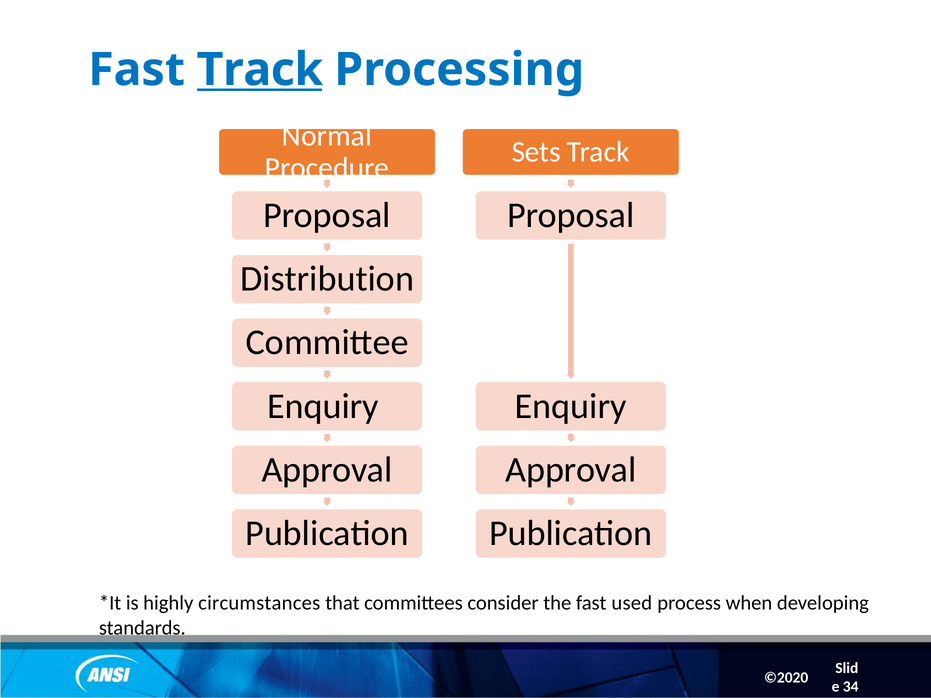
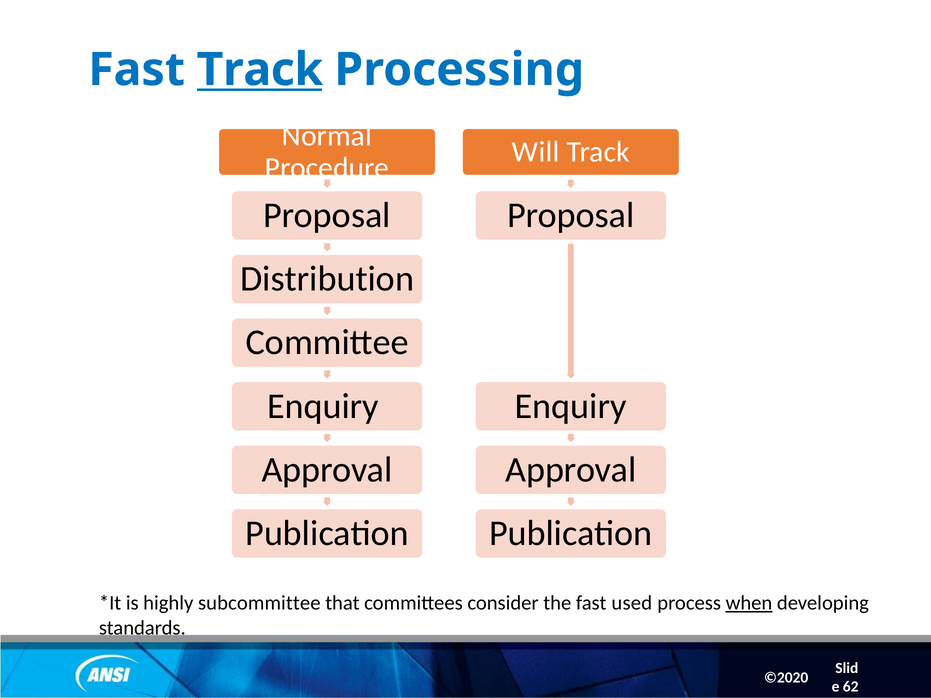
Sets: Sets -> Will (536, 152)
circumstances: circumstances -> subcommittee (259, 603)
when underline: none -> present (749, 603)
34: 34 -> 62 (851, 687)
